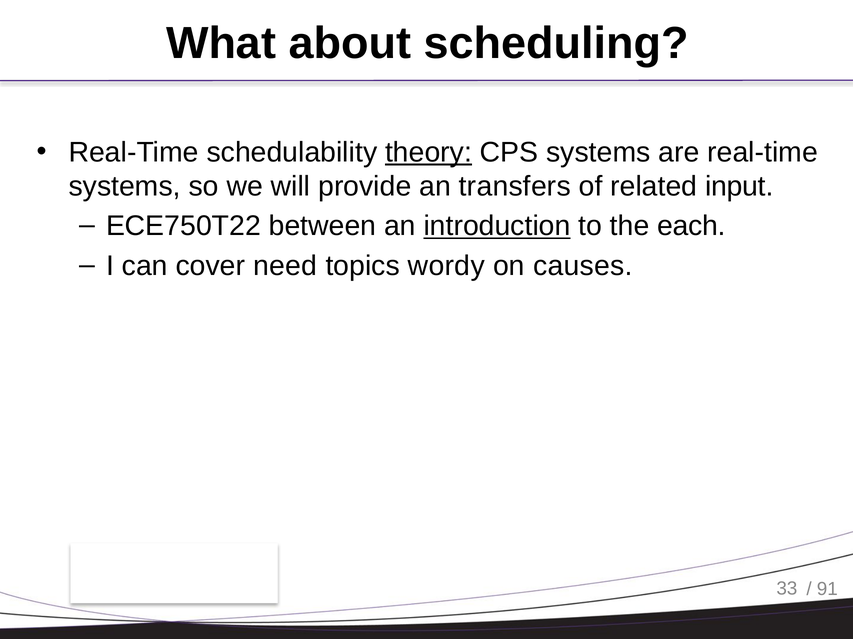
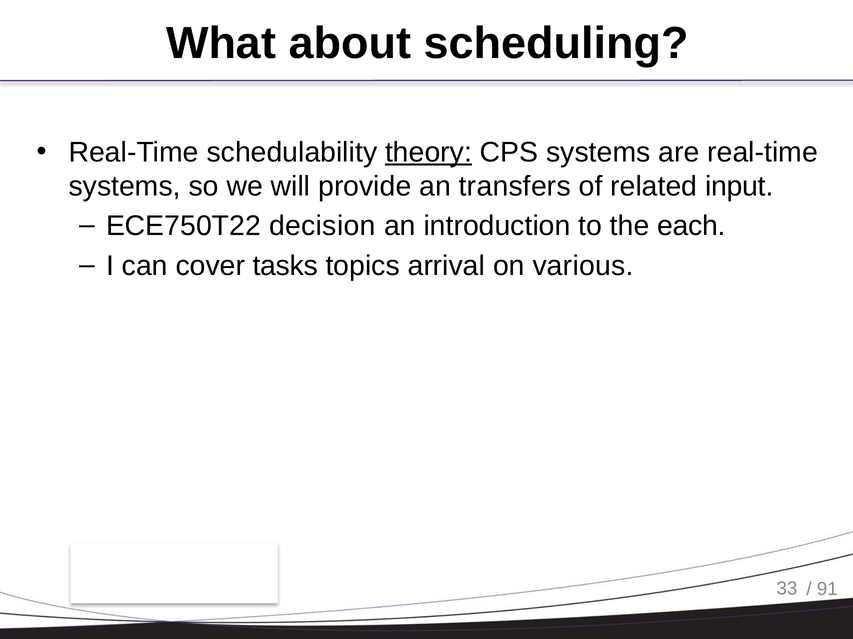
between: between -> decision (322, 226)
introduction underline: present -> none (497, 226)
need: need -> tasks (285, 266)
wordy: wordy -> arrival (446, 266)
causes: causes -> various (583, 266)
